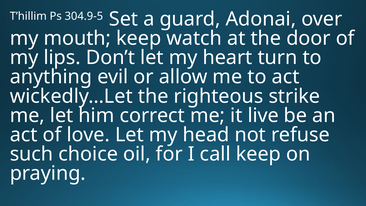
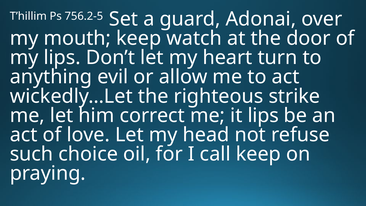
304.9-5: 304.9-5 -> 756.2-5 (84, 16)
it live: live -> lips (263, 115)
